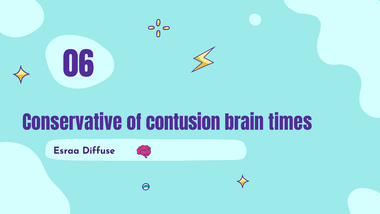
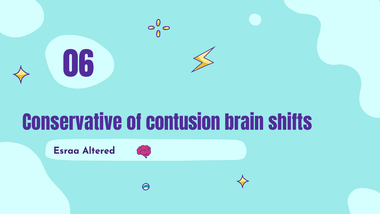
times: times -> shifts (290, 123)
Diffuse: Diffuse -> Altered (99, 150)
